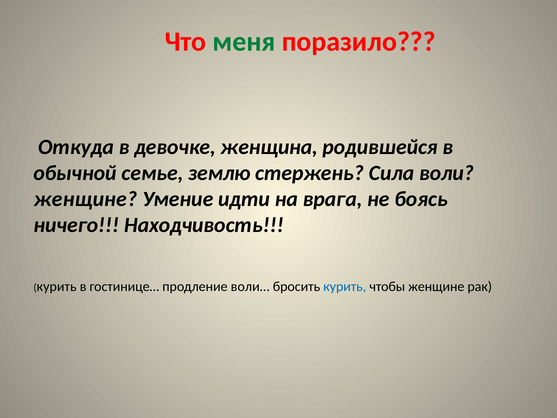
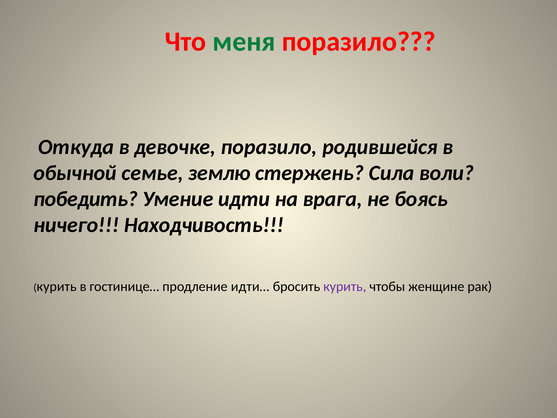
девочке женщина: женщина -> поразило (269, 147)
женщине: женщине -> победить (86, 199)
воли…: воли… -> идти… (250, 287)
курить colour: blue -> purple (345, 287)
